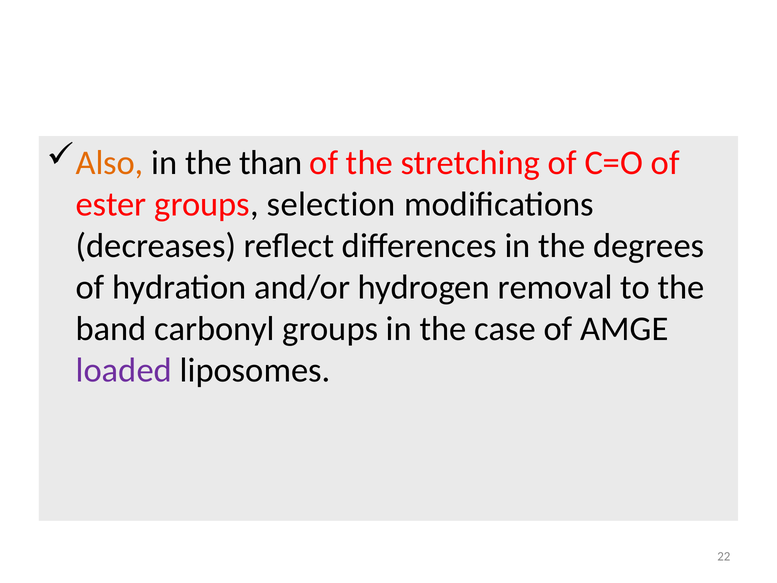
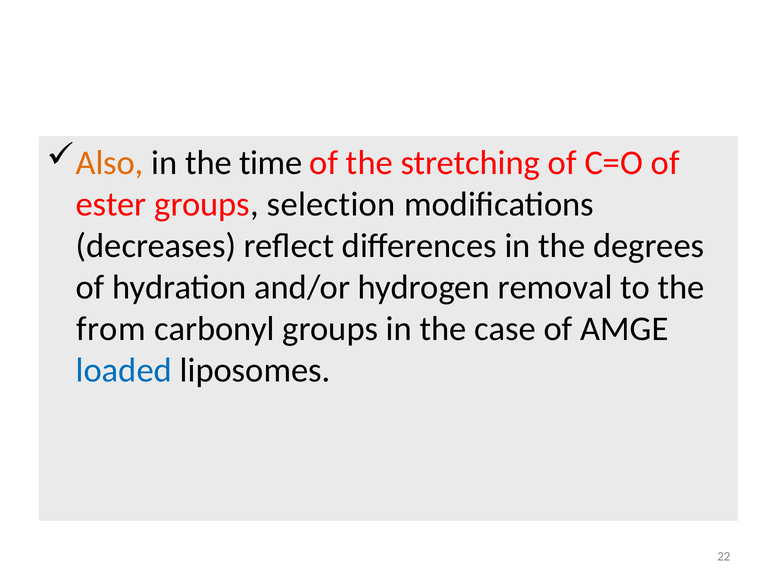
than: than -> time (271, 163)
band: band -> from (111, 329)
loaded colour: purple -> blue (124, 370)
